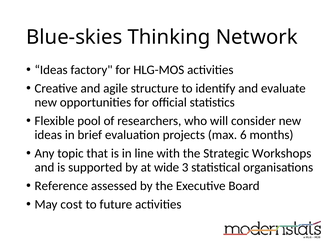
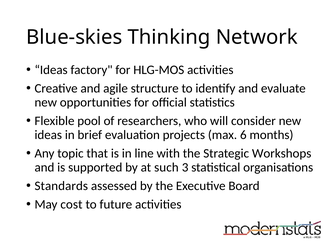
wide: wide -> such (166, 168)
Reference: Reference -> Standards (61, 186)
